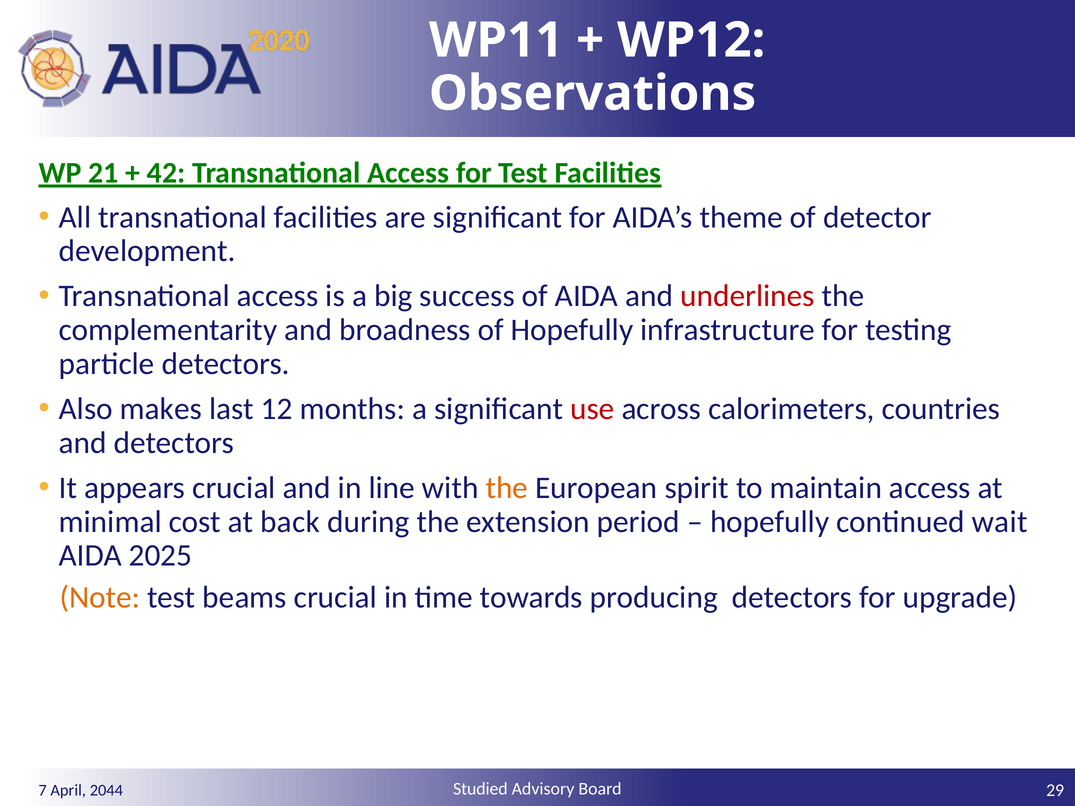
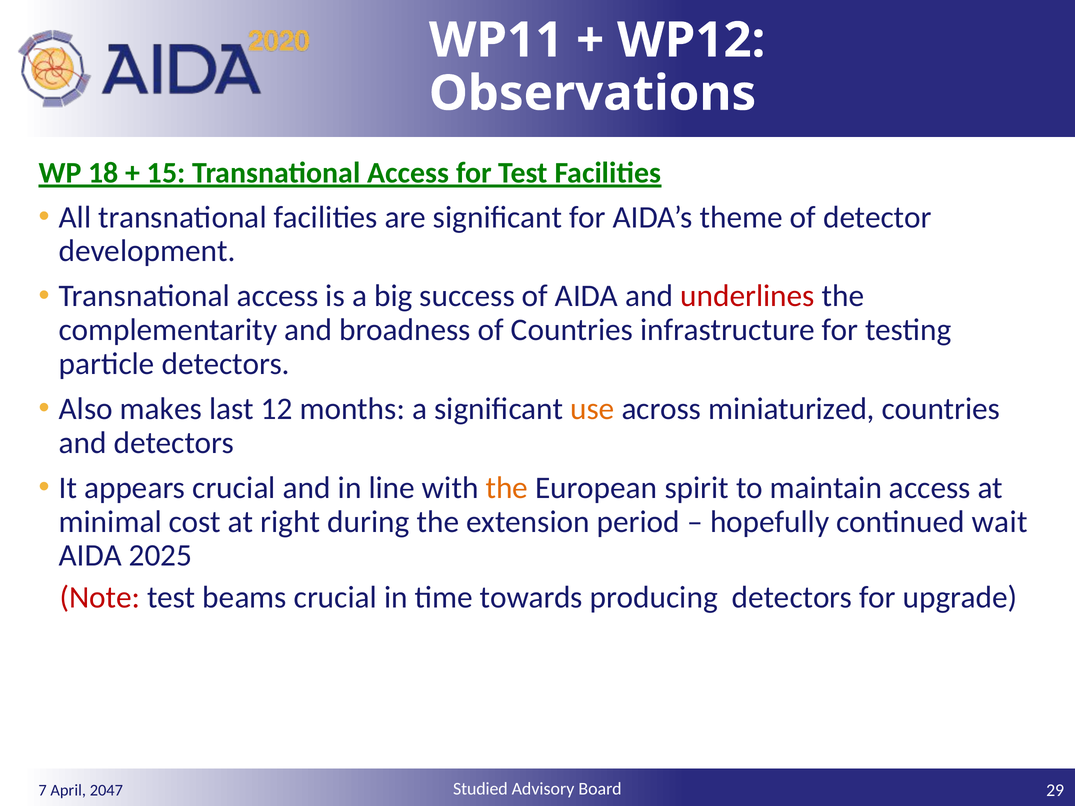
21: 21 -> 18 (103, 173)
42: 42 -> 15 (166, 173)
of Hopefully: Hopefully -> Countries (572, 330)
use colour: red -> orange (592, 409)
calorimeters: calorimeters -> miniaturized (791, 409)
back: back -> right (290, 522)
Note colour: orange -> red (100, 598)
2044: 2044 -> 2047 (106, 790)
